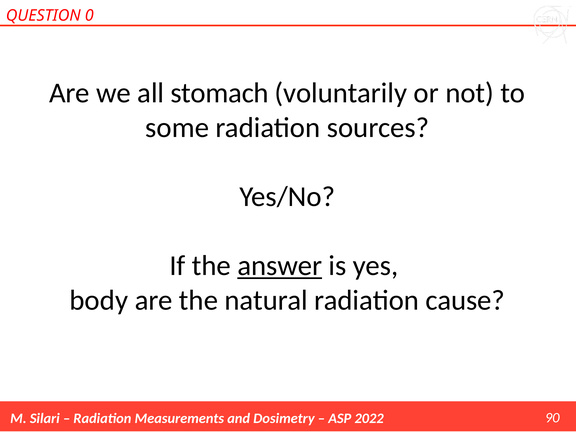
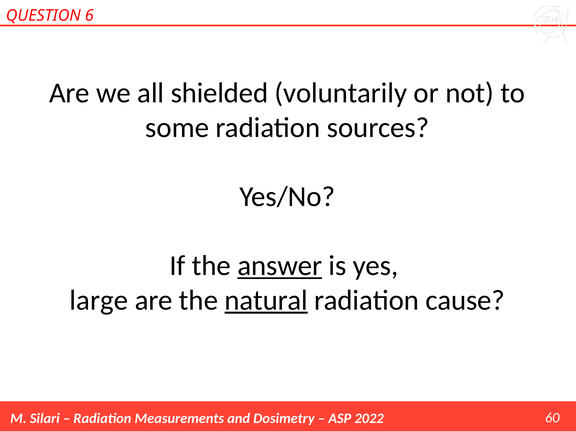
0: 0 -> 6 (89, 15)
stomach: stomach -> shielded (219, 93)
body: body -> large (99, 300)
natural underline: none -> present (266, 300)
90: 90 -> 60 (552, 418)
